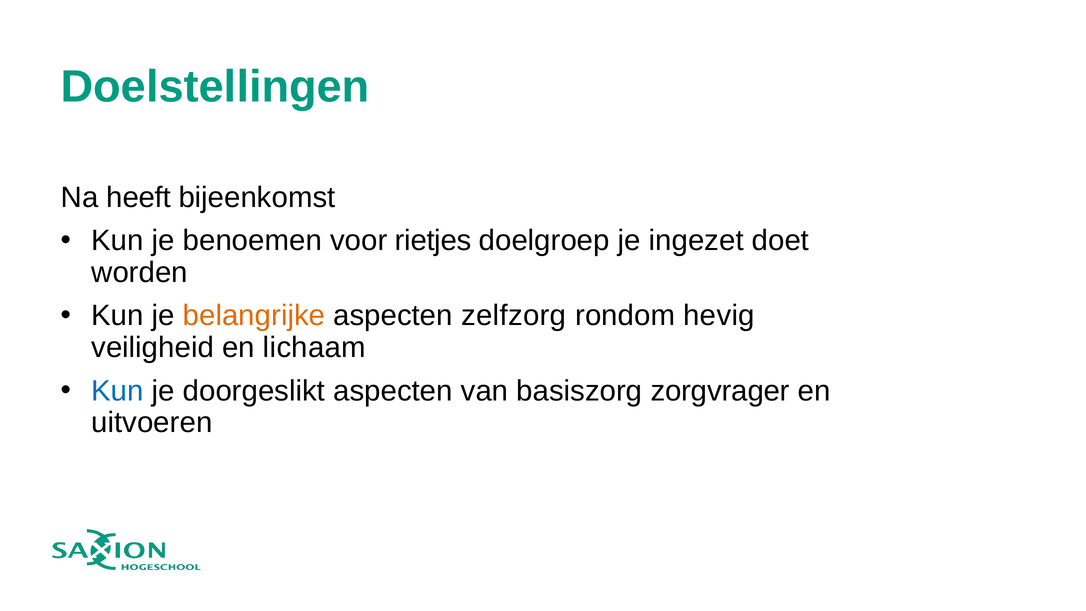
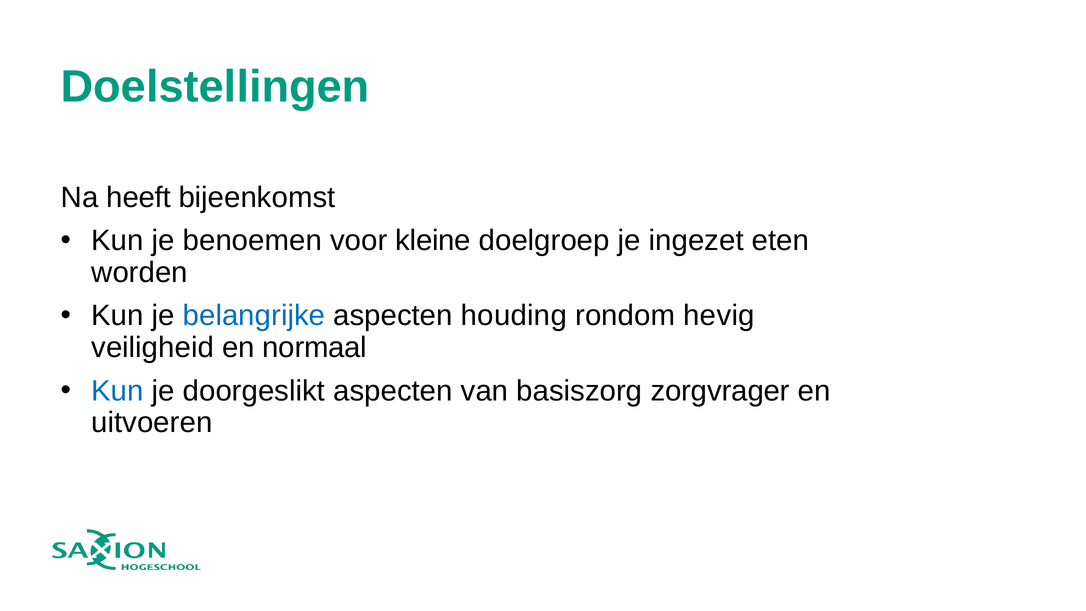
rietjes: rietjes -> kleine (433, 241)
doet: doet -> eten (780, 241)
belangrijke colour: orange -> blue (254, 316)
zelfzorg: zelfzorg -> houding (514, 316)
lichaam: lichaam -> normaal (315, 348)
